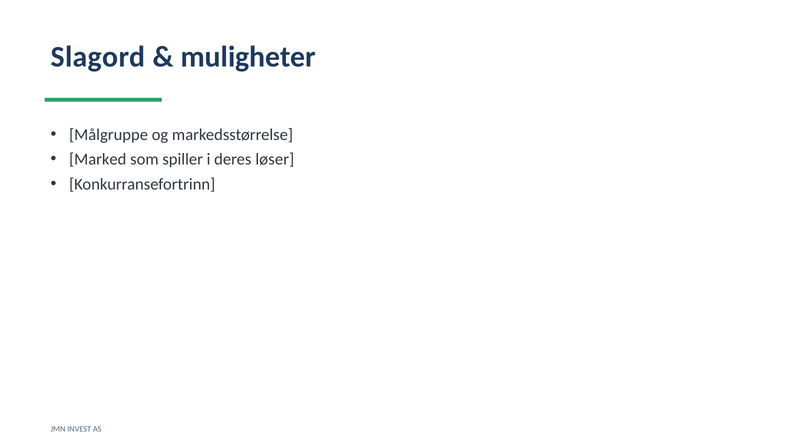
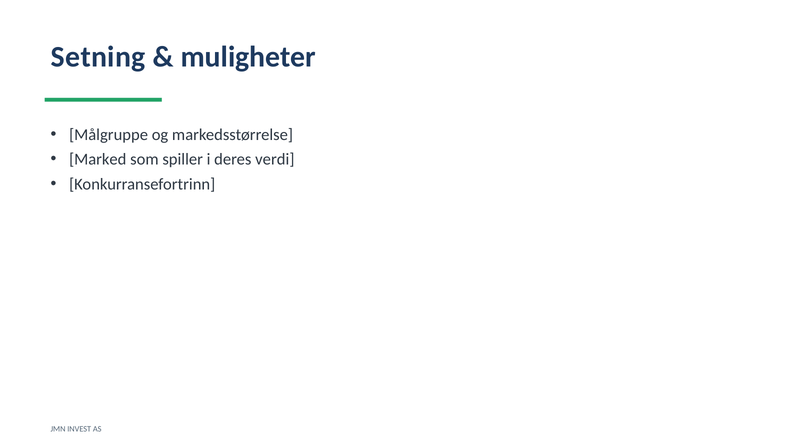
Slagord: Slagord -> Setning (98, 57)
løser: løser -> verdi (275, 159)
